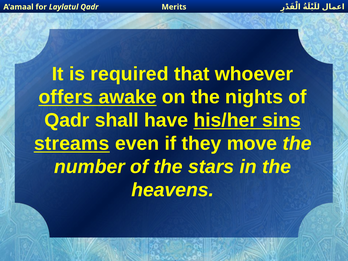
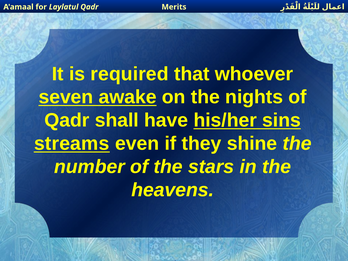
offers: offers -> seven (66, 97)
move: move -> shine (252, 144)
